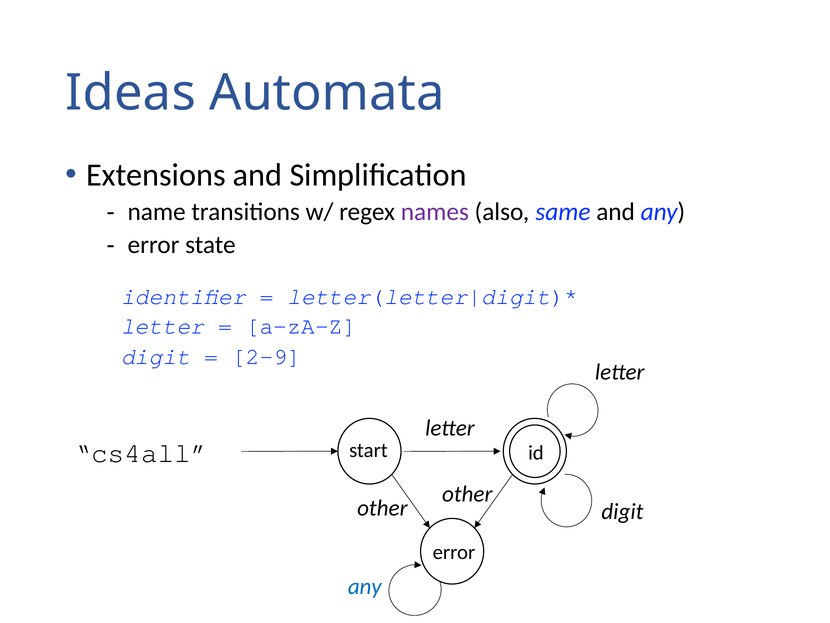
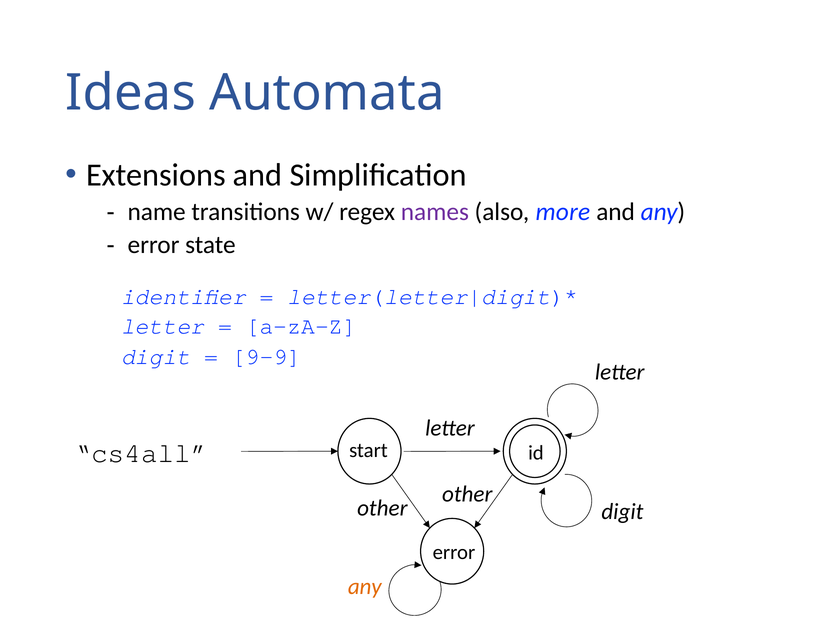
same: same -> more (563, 212)
2-9: 2-9 -> 9-9 (267, 356)
any colour: blue -> orange (365, 586)
